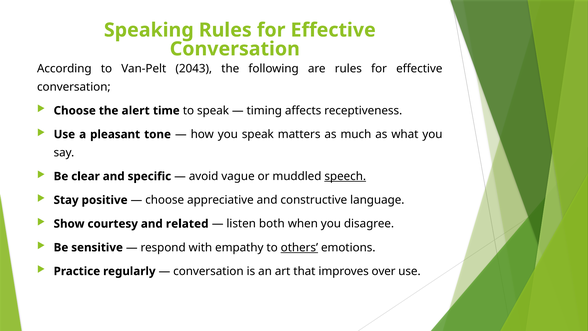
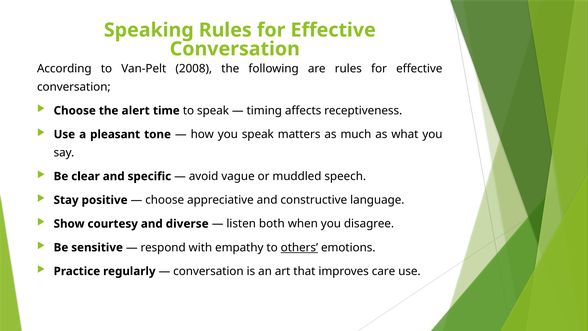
2043: 2043 -> 2008 (194, 69)
speech underline: present -> none (345, 176)
related: related -> diverse (187, 224)
over: over -> care (384, 271)
